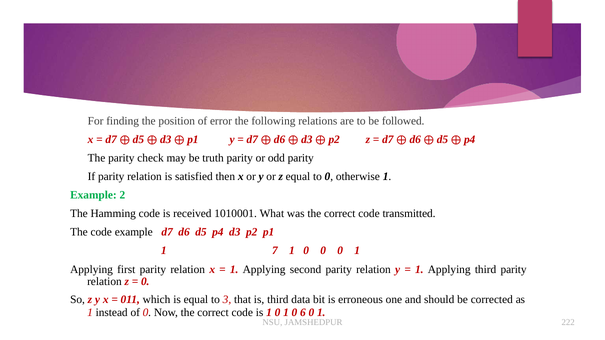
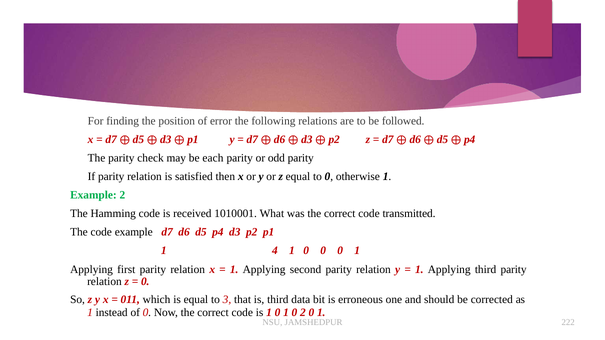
truth: truth -> each (213, 158)
7: 7 -> 4 (275, 251)
0 6: 6 -> 2 (303, 313)
